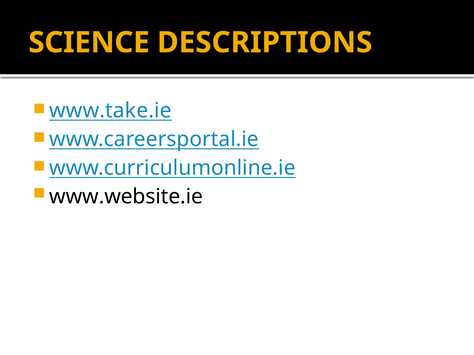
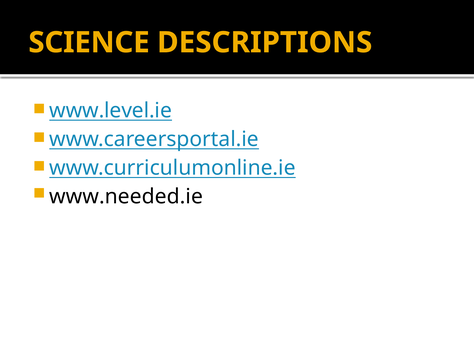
www.take.ie: www.take.ie -> www.level.ie (111, 111)
www.website.ie: www.website.ie -> www.needed.ie (126, 197)
